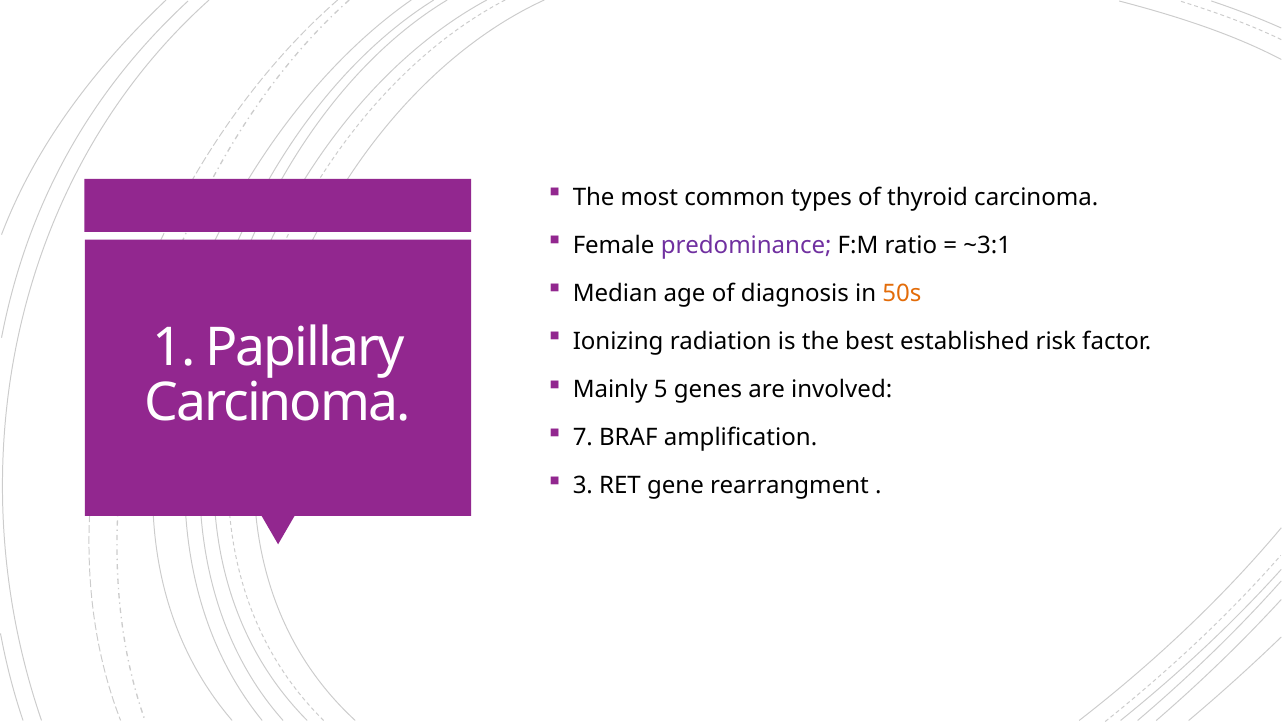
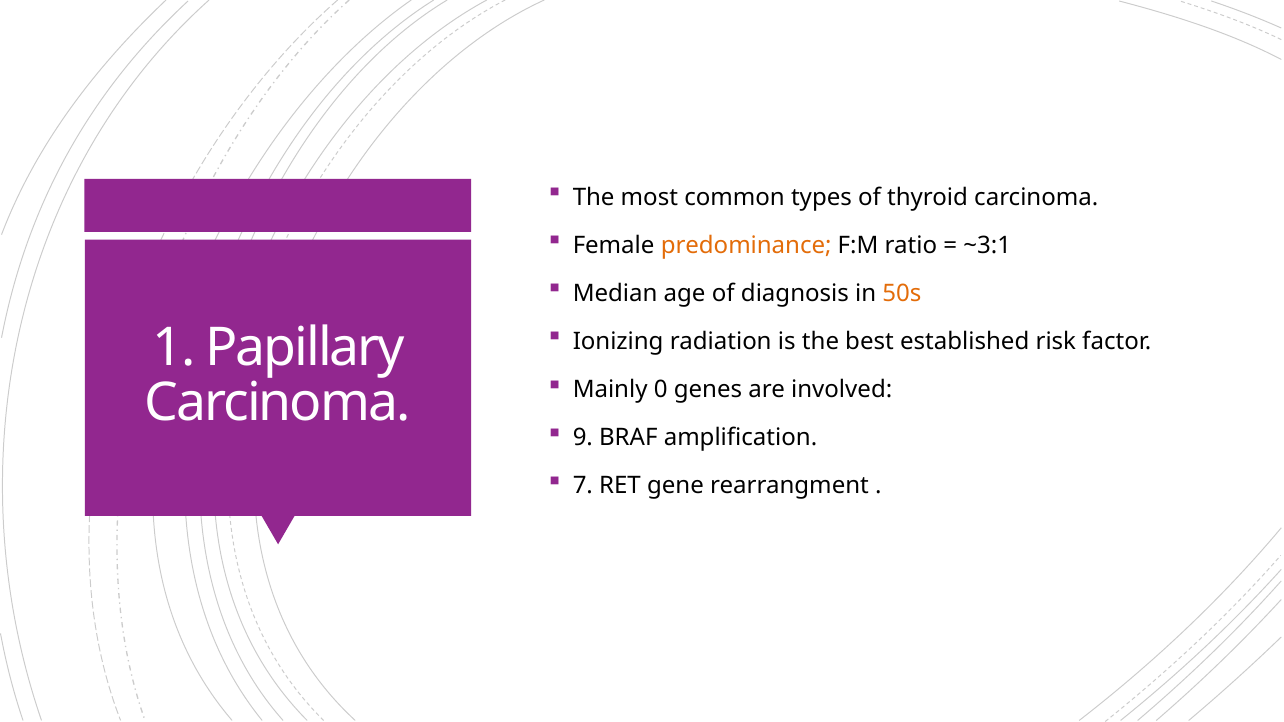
predominance colour: purple -> orange (746, 245)
5: 5 -> 0 (661, 390)
7: 7 -> 9 (583, 438)
3: 3 -> 7 (583, 486)
